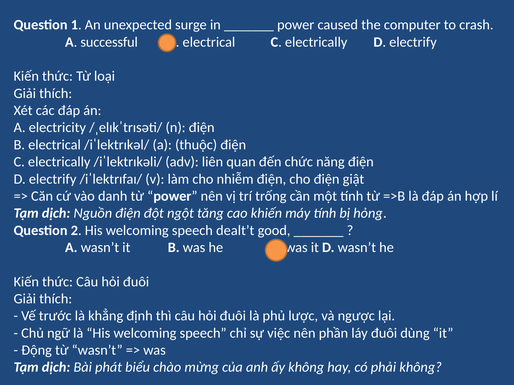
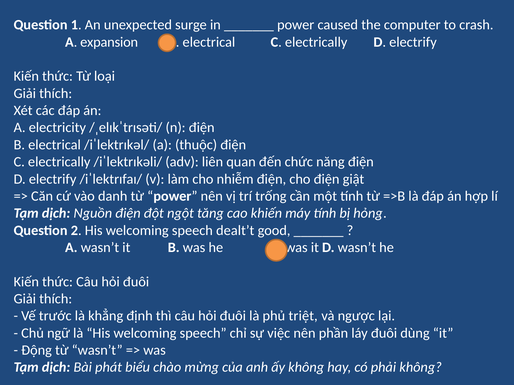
successful: successful -> expansion (109, 42)
lược: lược -> triệt (303, 316)
